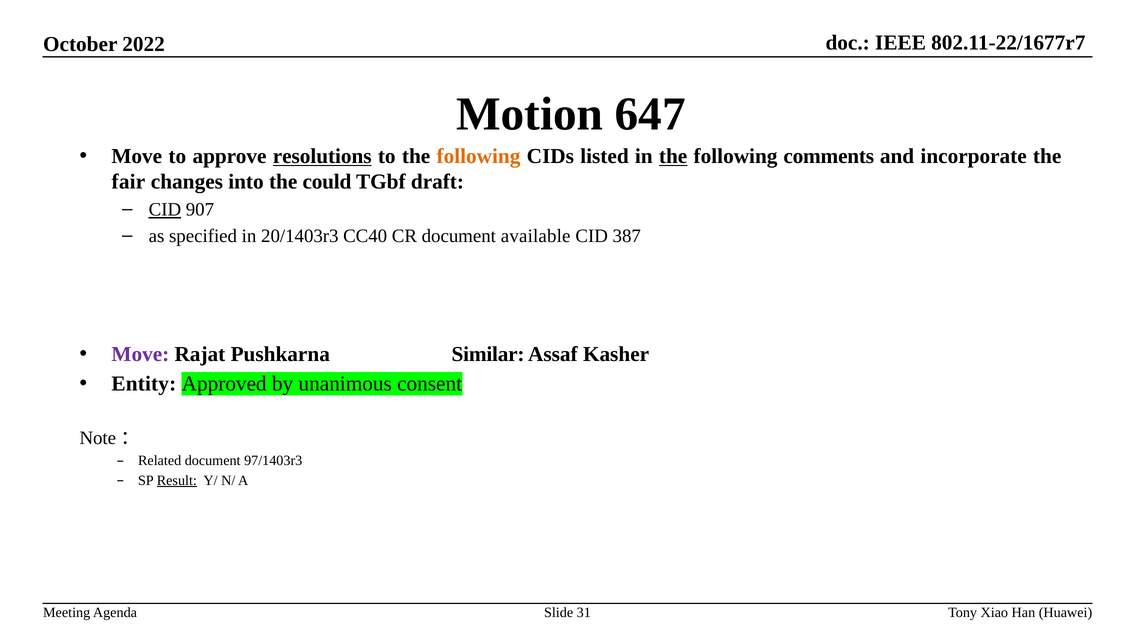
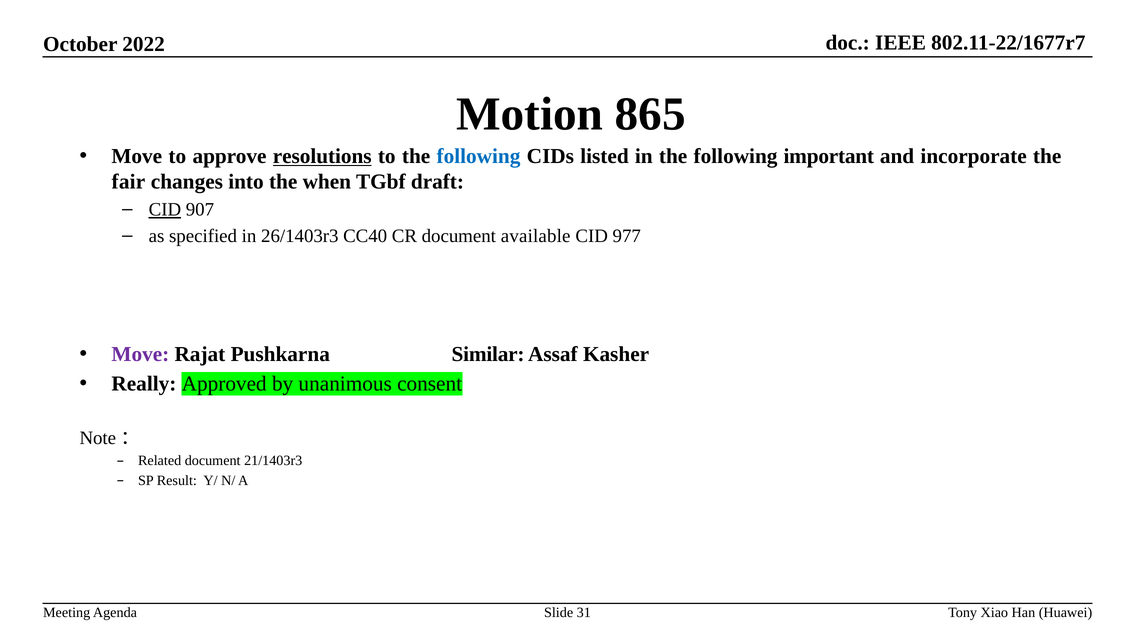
647: 647 -> 865 (650, 114)
following colour: orange -> blue (478, 156)
the underline: present -> none (673, 156)
comments: comments -> important (829, 156)
could: could -> when (327, 182)
20/1403r3: 20/1403r3 -> 26/1403r3 (300, 236)
387: 387 -> 977 (627, 236)
Entity: Entity -> Really (144, 384)
97/1403r3: 97/1403r3 -> 21/1403r3 (273, 460)
Result underline: present -> none (177, 480)
